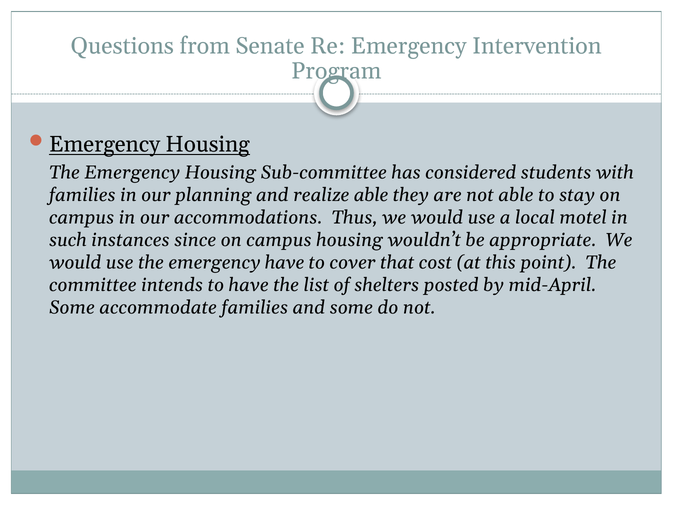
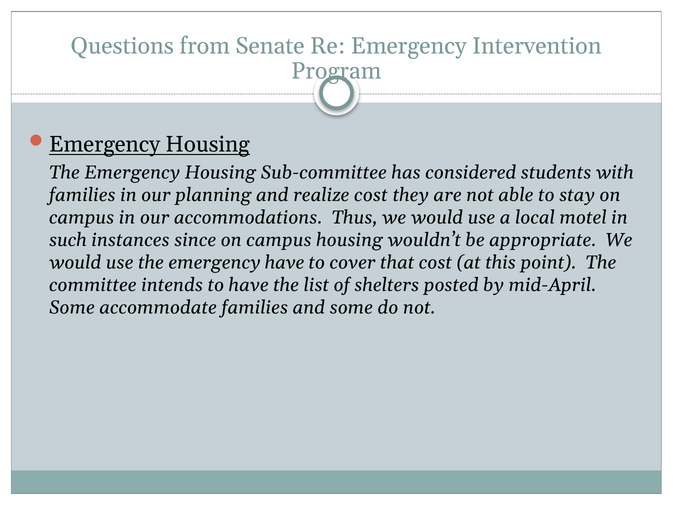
realize able: able -> cost (371, 195)
